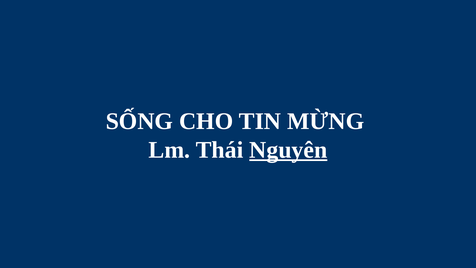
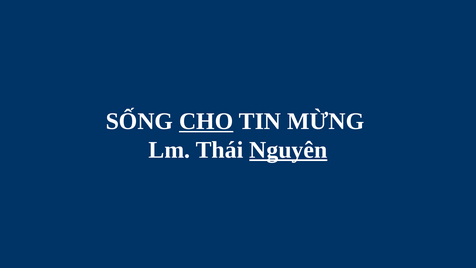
CHO underline: none -> present (206, 121)
